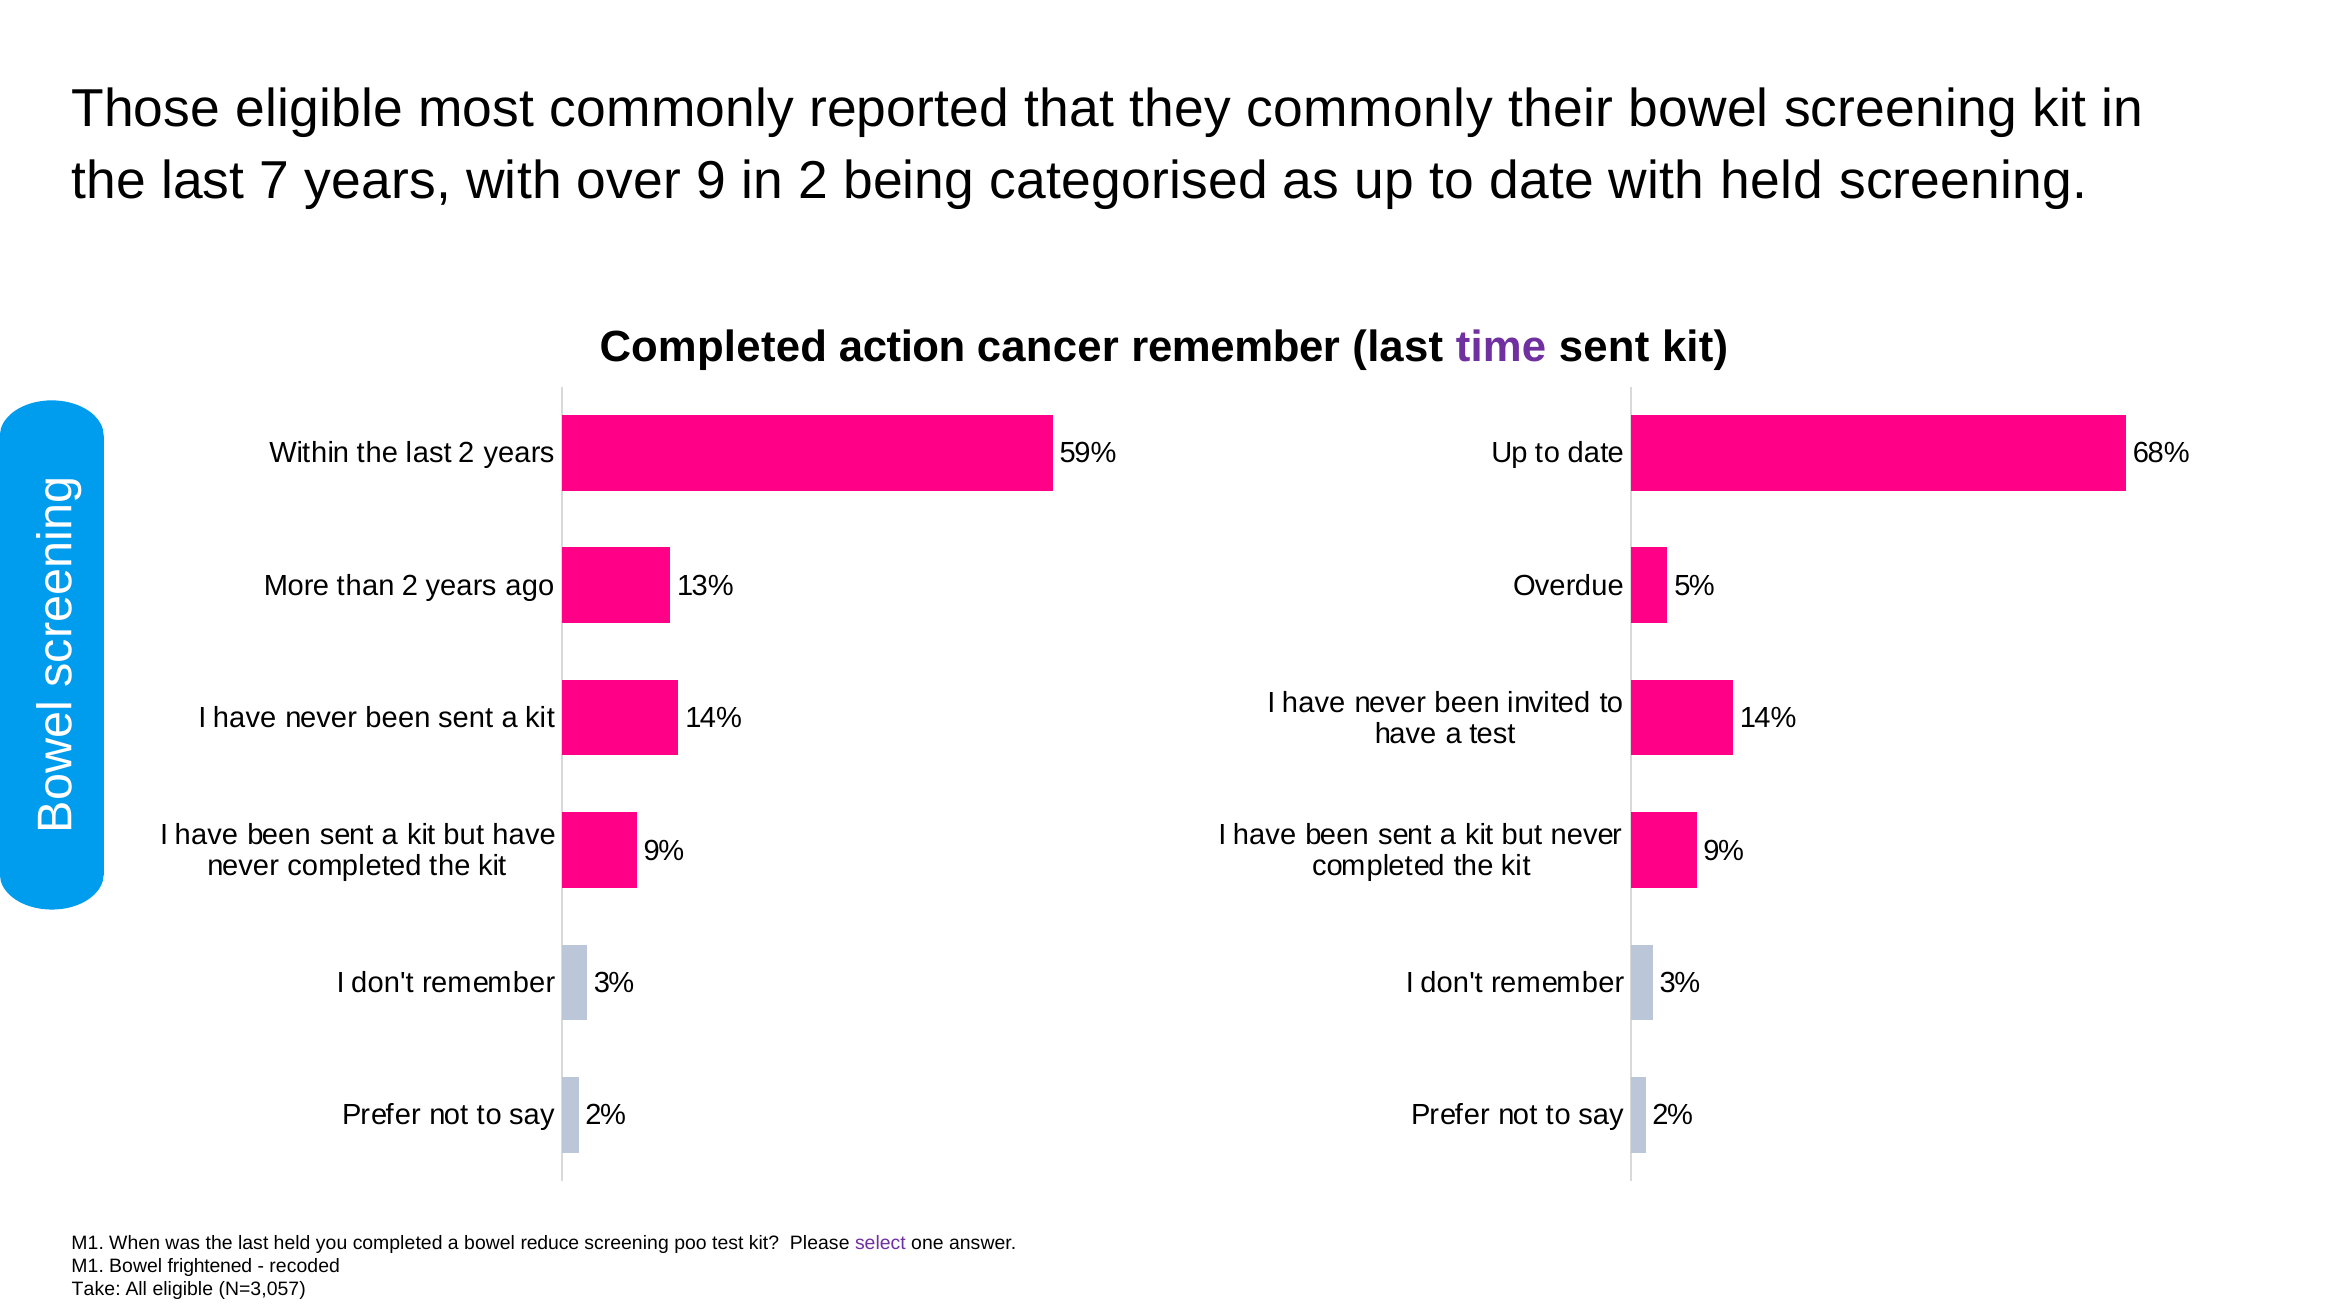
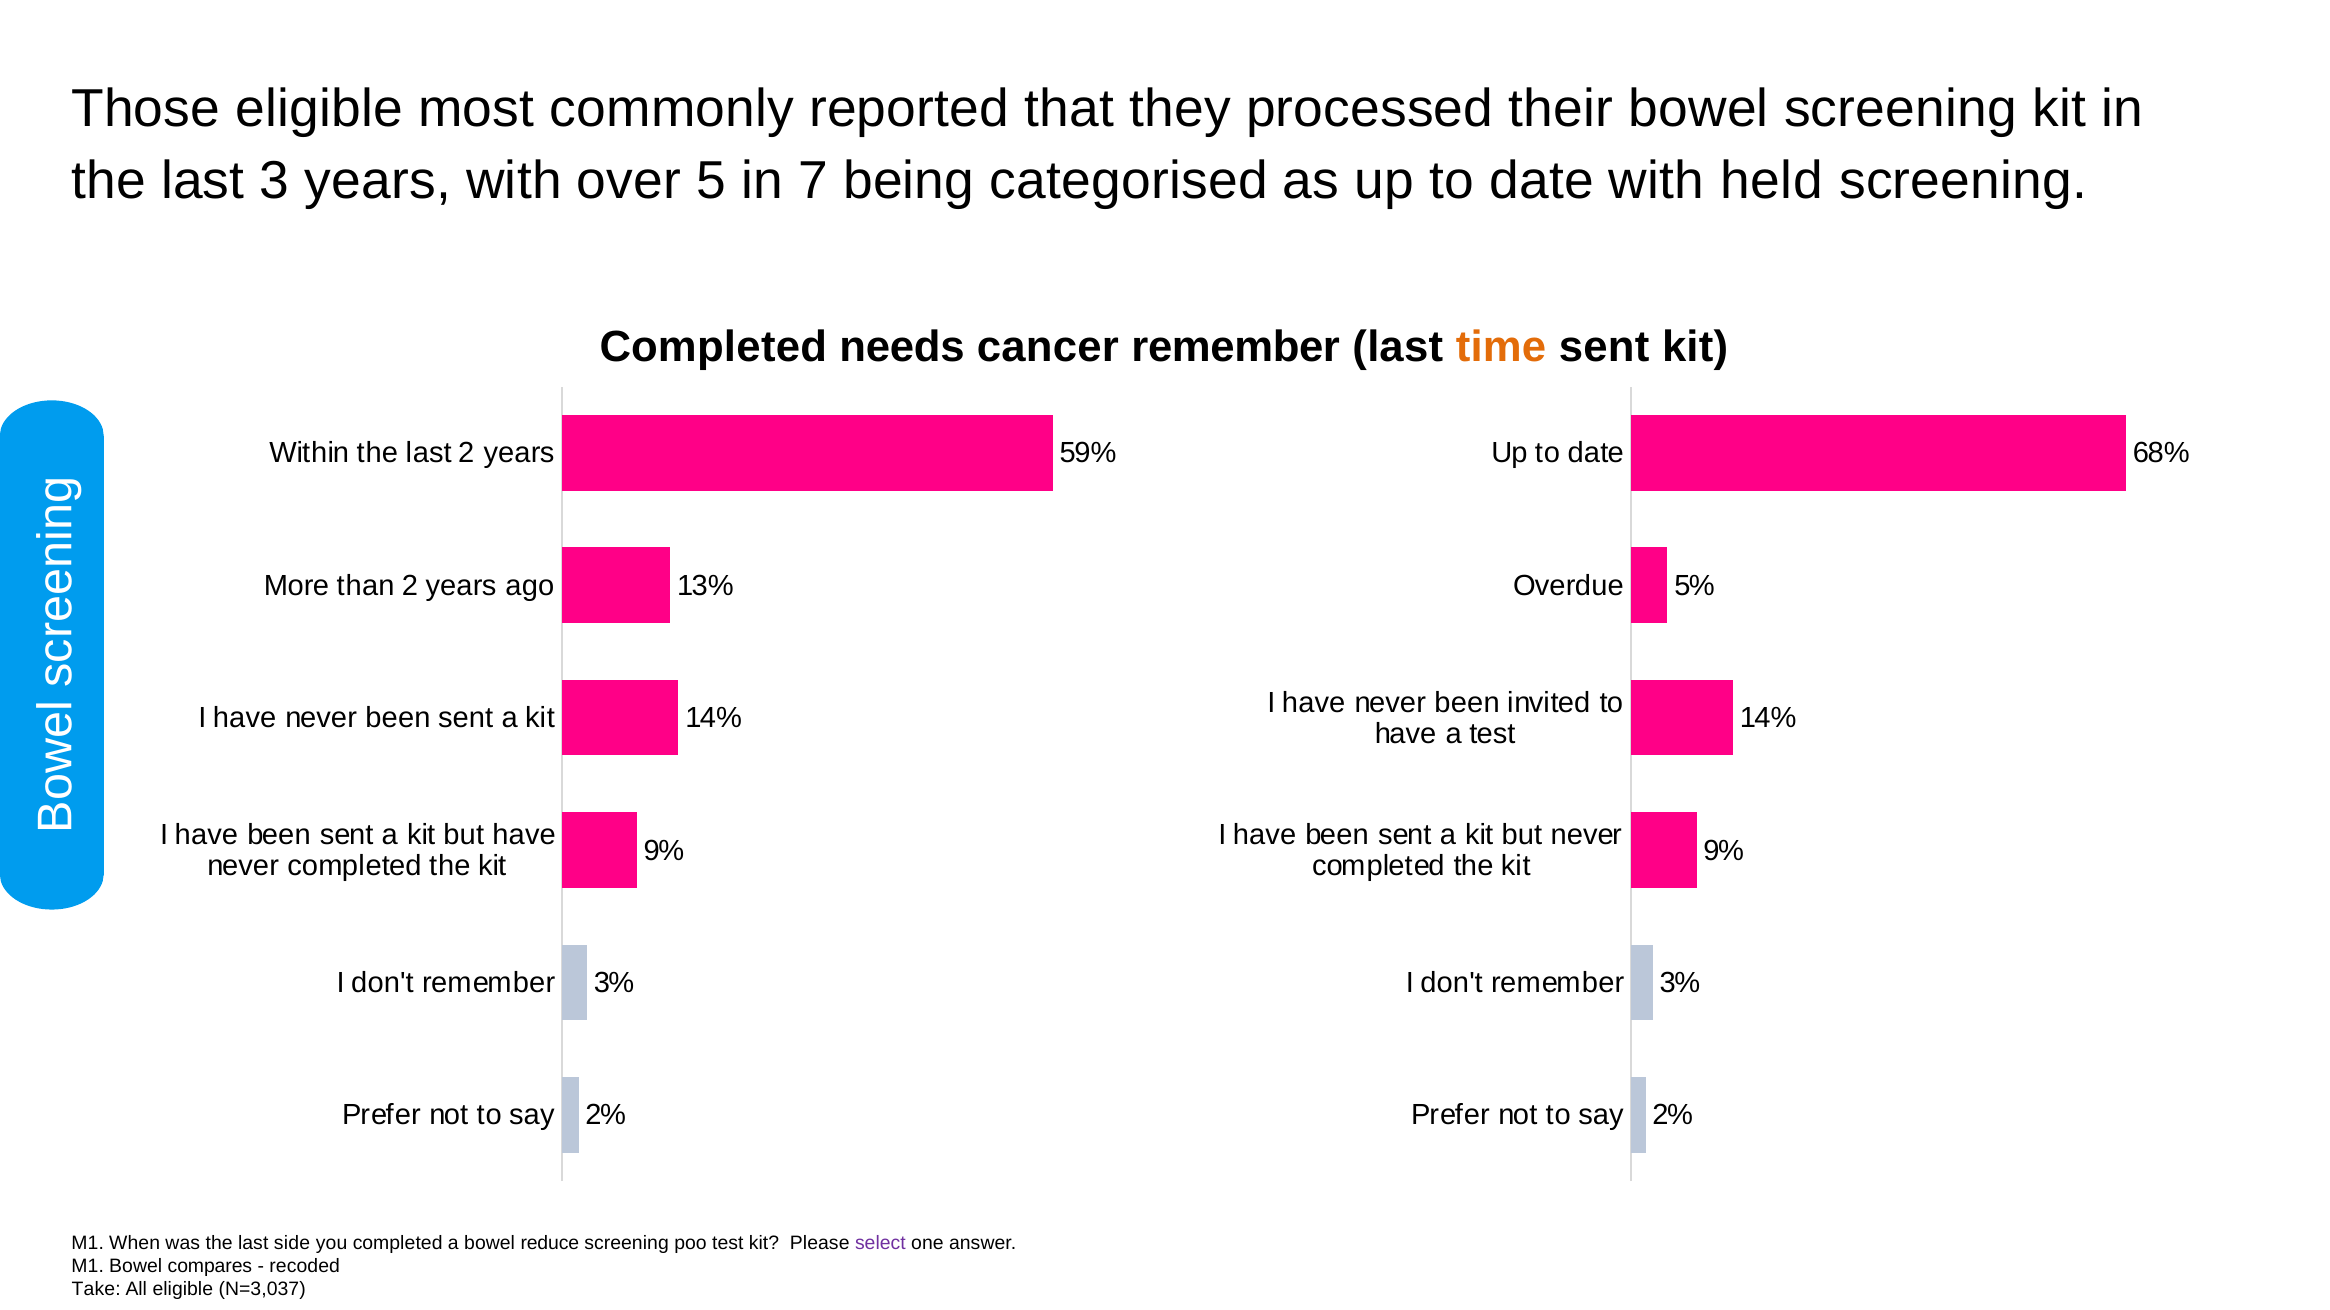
they commonly: commonly -> processed (1370, 109)
7: 7 -> 3 (275, 181)
9: 9 -> 5 (711, 181)
in 2: 2 -> 7 (813, 181)
action: action -> needs (902, 347)
time colour: purple -> orange (1501, 347)
last held: held -> side (292, 1244)
frightened: frightened -> compares (210, 1267)
N=3,057: N=3,057 -> N=3,037 (262, 1290)
